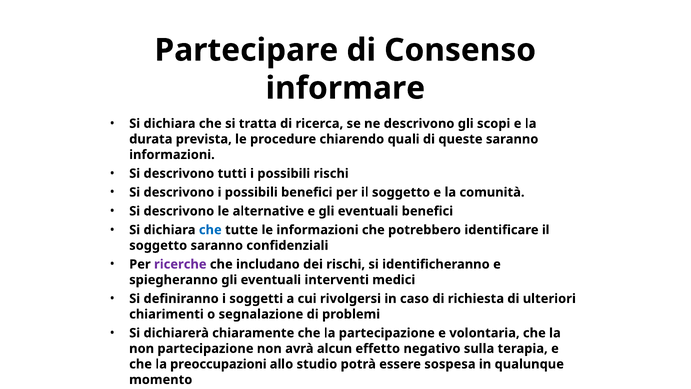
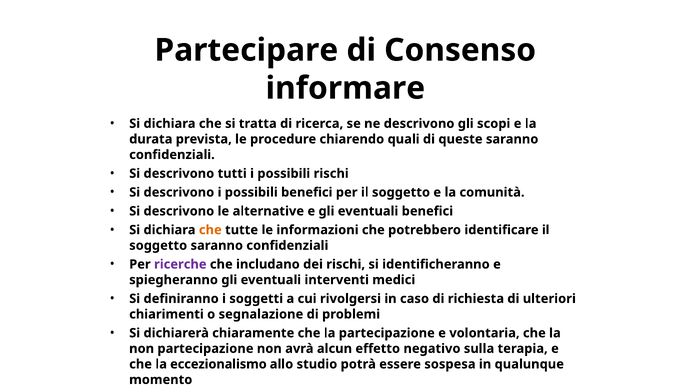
informazioni: informazioni -> confidenziali (172, 155)
che colour: blue -> orange (210, 230)
preoccupazioni: preoccupazioni -> eccezionalismo (218, 364)
